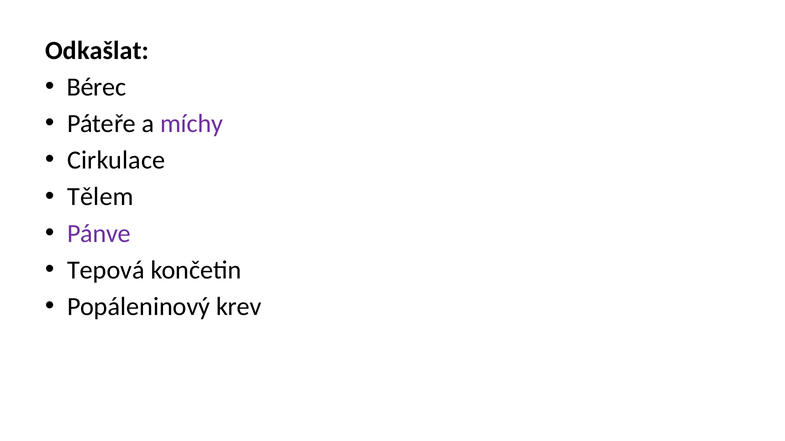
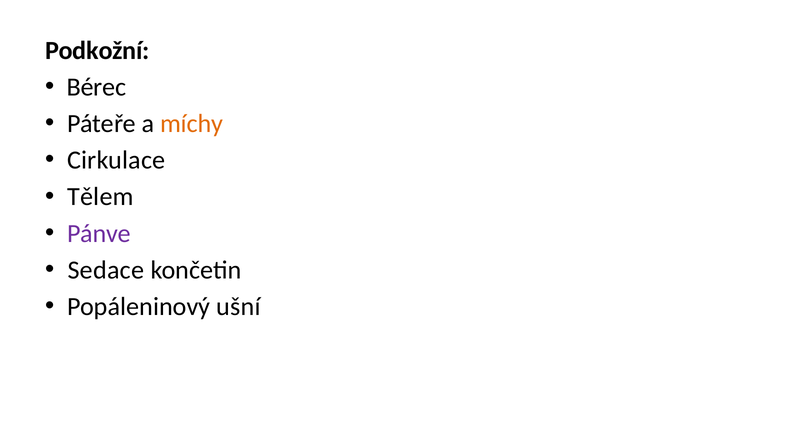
Odkašlat: Odkašlat -> Podkožní (97, 50)
míchy colour: purple -> orange (192, 124)
Tepová: Tepová -> Sedace (106, 270)
krev: krev -> ušní (239, 307)
